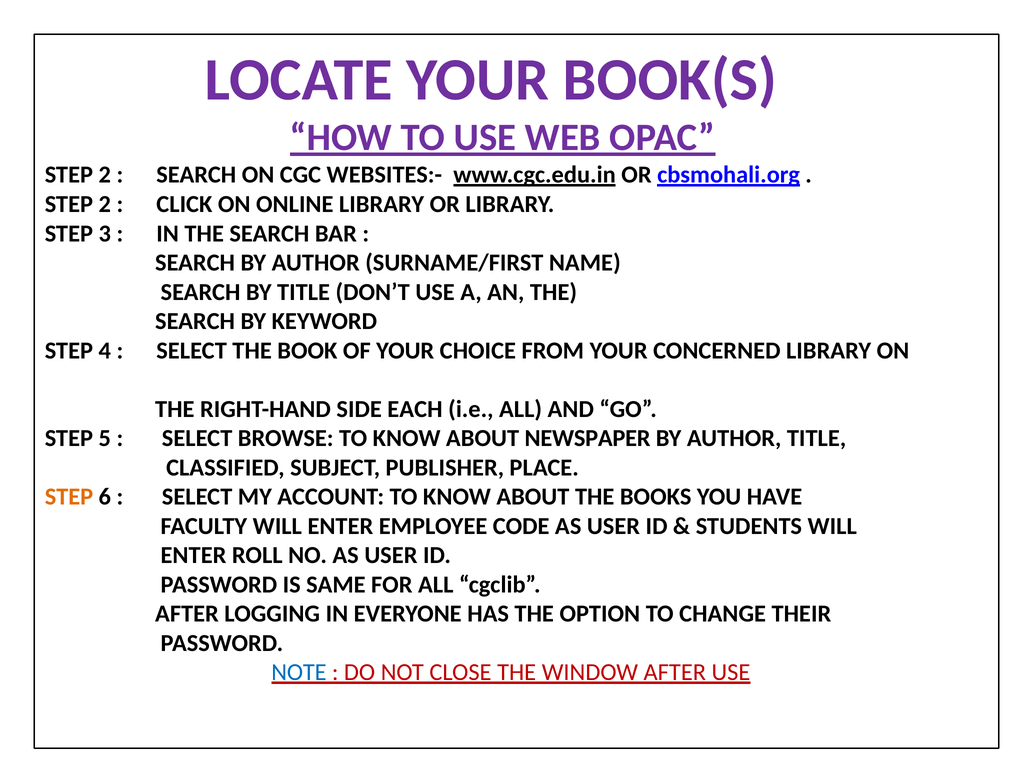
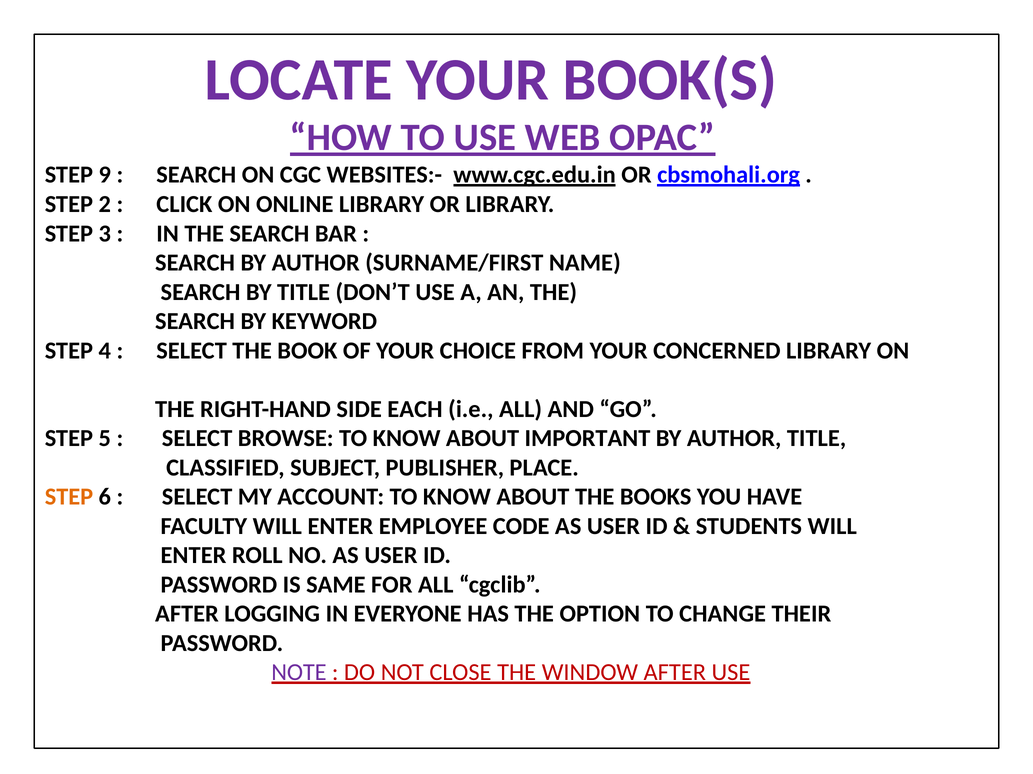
2: 2 -> 9 (105, 175)
NEWSPAPER: NEWSPAPER -> IMPORTANT (587, 439)
NOTE colour: blue -> purple (299, 673)
